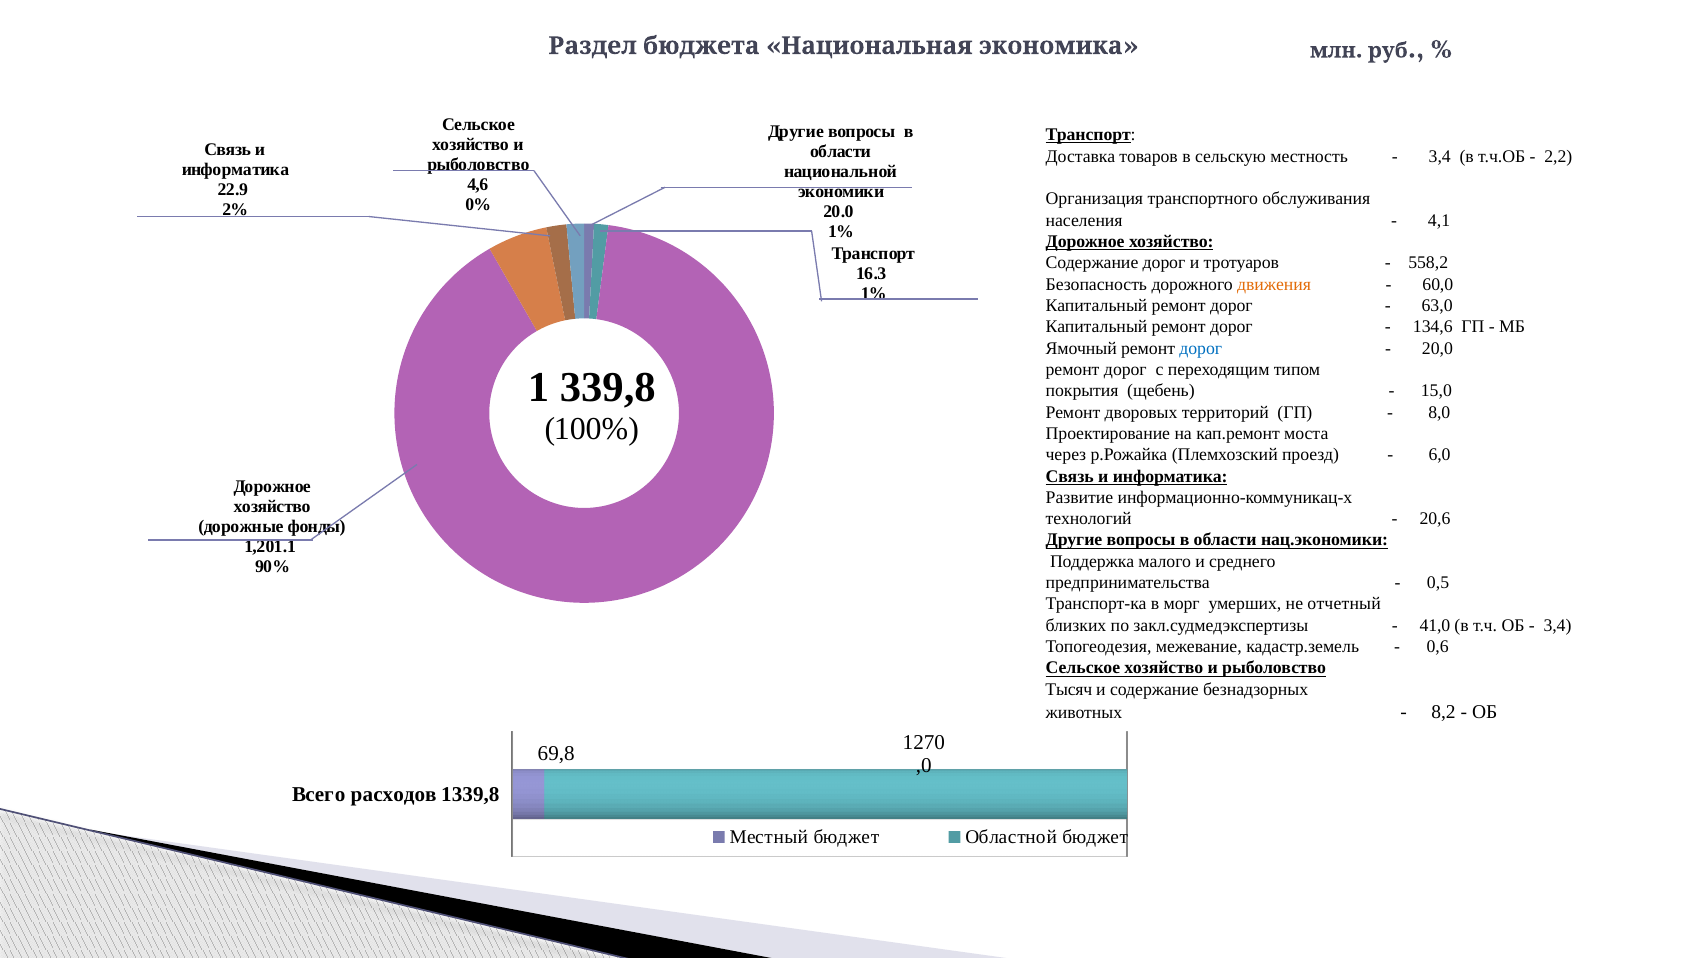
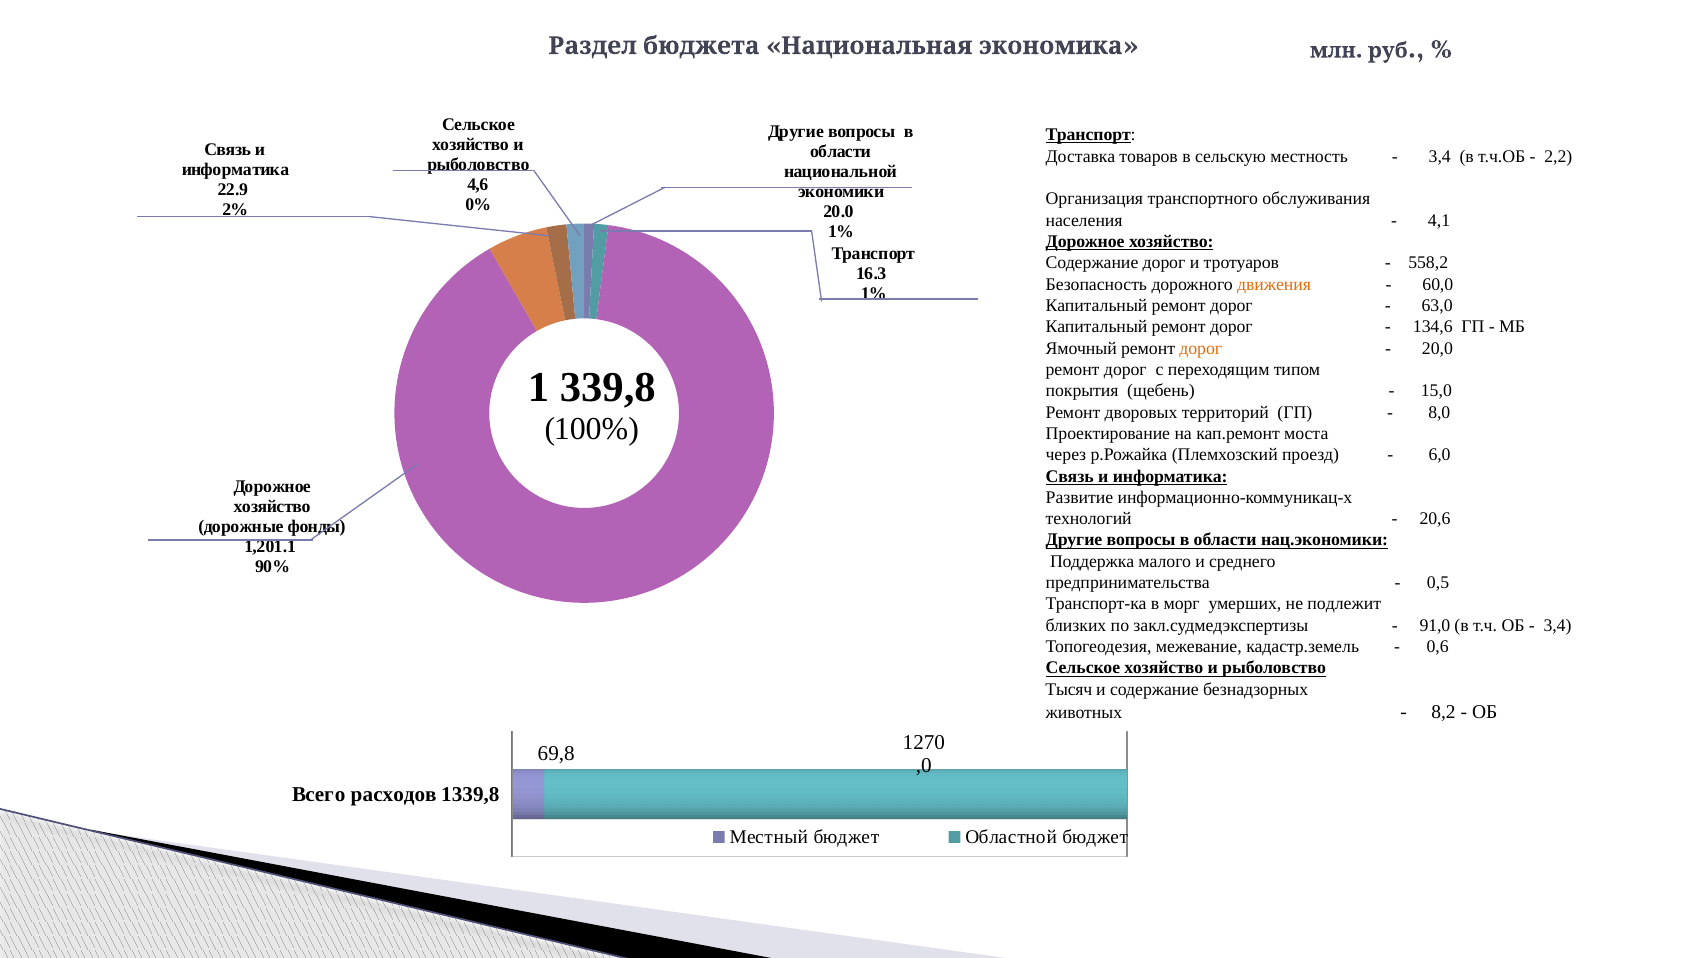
дорог colour: blue -> orange (1201, 348)
отчетный: отчетный -> подлежит (1344, 604)
41,0: 41,0 -> 91,0 (1435, 626)
